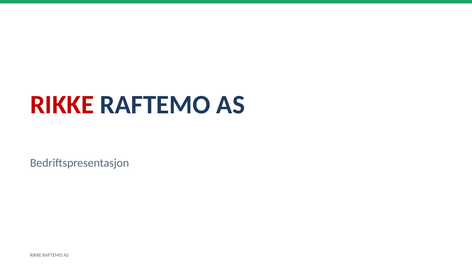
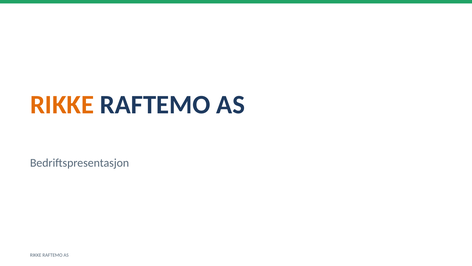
RIKKE colour: red -> orange (62, 105)
